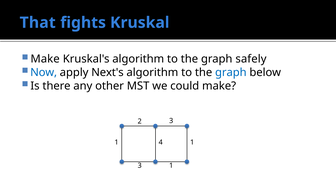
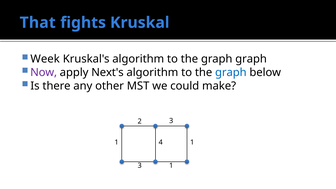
Make: Make -> Week (45, 59)
graph safely: safely -> graph (251, 59)
Now colour: blue -> purple (44, 72)
